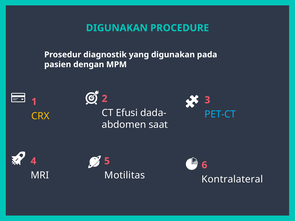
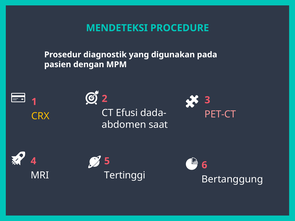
DIGUNAKAN: DIGUNAKAN -> MENDETEKSI (117, 28)
PET-CT colour: light blue -> pink (220, 114)
Motilitas: Motilitas -> Tertinggi (125, 175)
Kontralateral: Kontralateral -> Bertanggung (232, 180)
